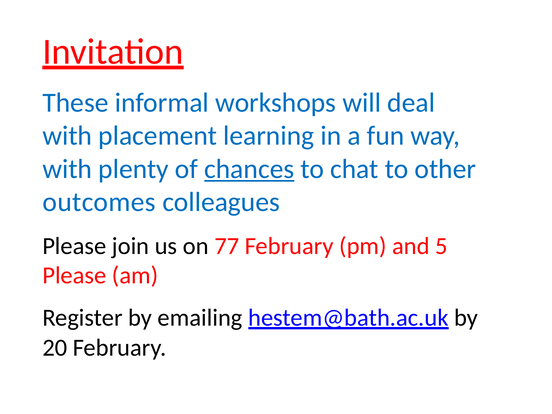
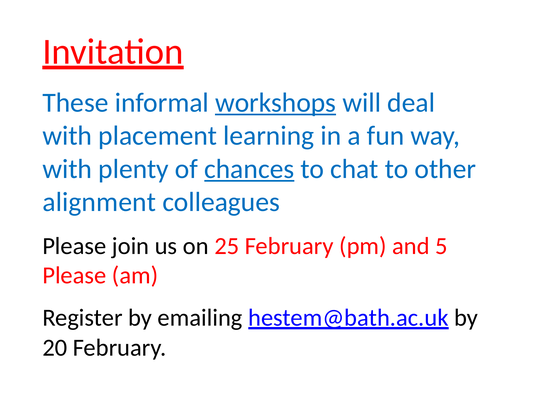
workshops underline: none -> present (276, 103)
outcomes: outcomes -> alignment (99, 202)
77: 77 -> 25 (227, 246)
